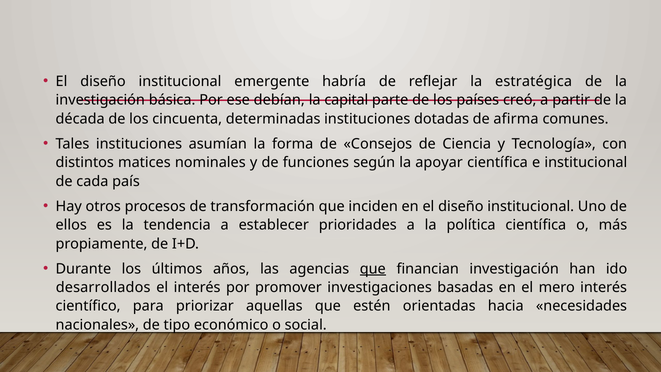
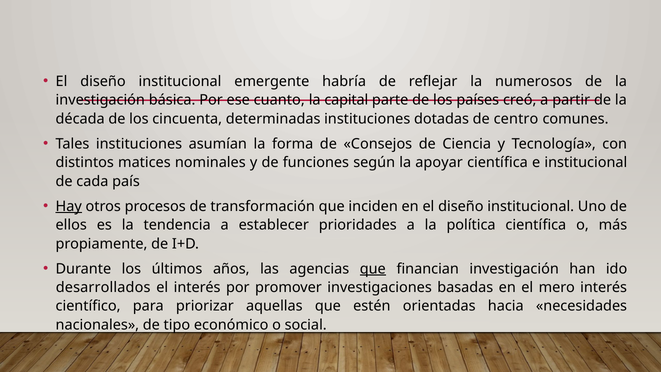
estratégica: estratégica -> numerosos (534, 81)
debían: debían -> cuanto (279, 100)
afirma: afirma -> centro (516, 119)
Hay underline: none -> present (69, 206)
